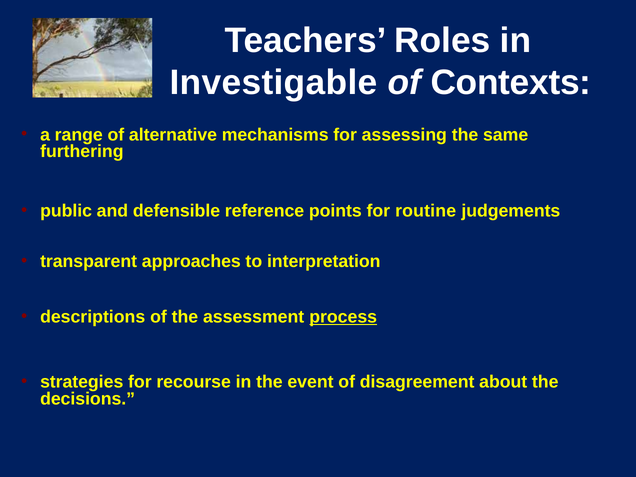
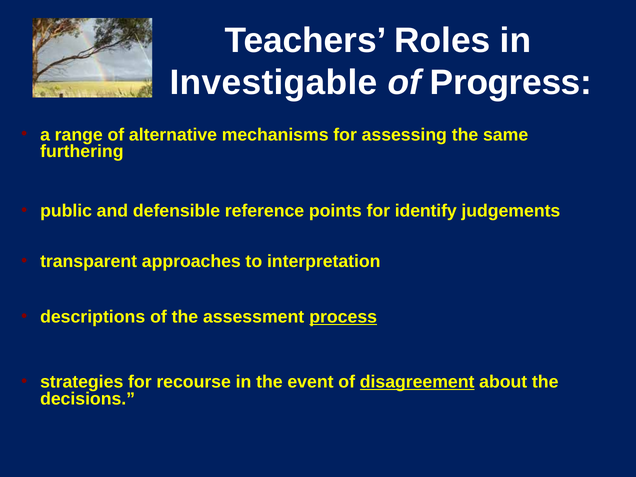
Contexts: Contexts -> Progress (511, 83)
routine: routine -> identify (426, 211)
disagreement underline: none -> present (417, 382)
